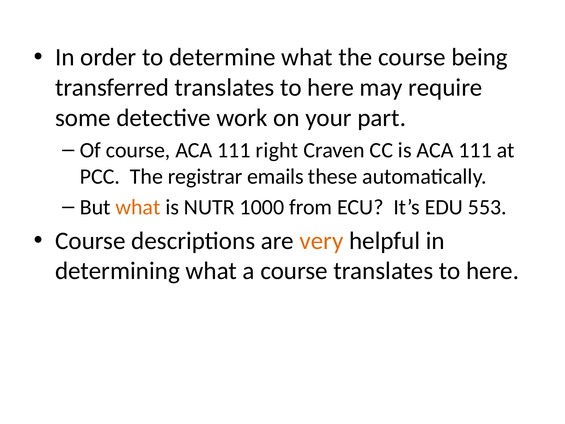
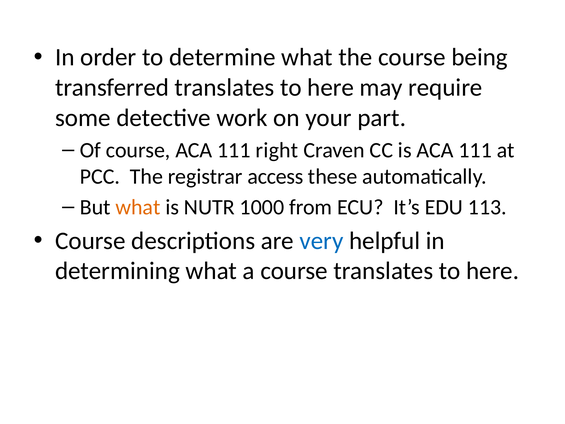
emails: emails -> access (275, 176)
553: 553 -> 113 (487, 207)
very colour: orange -> blue (321, 241)
